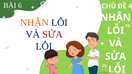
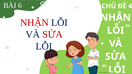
NHẬN colour: orange -> red (34, 23)
